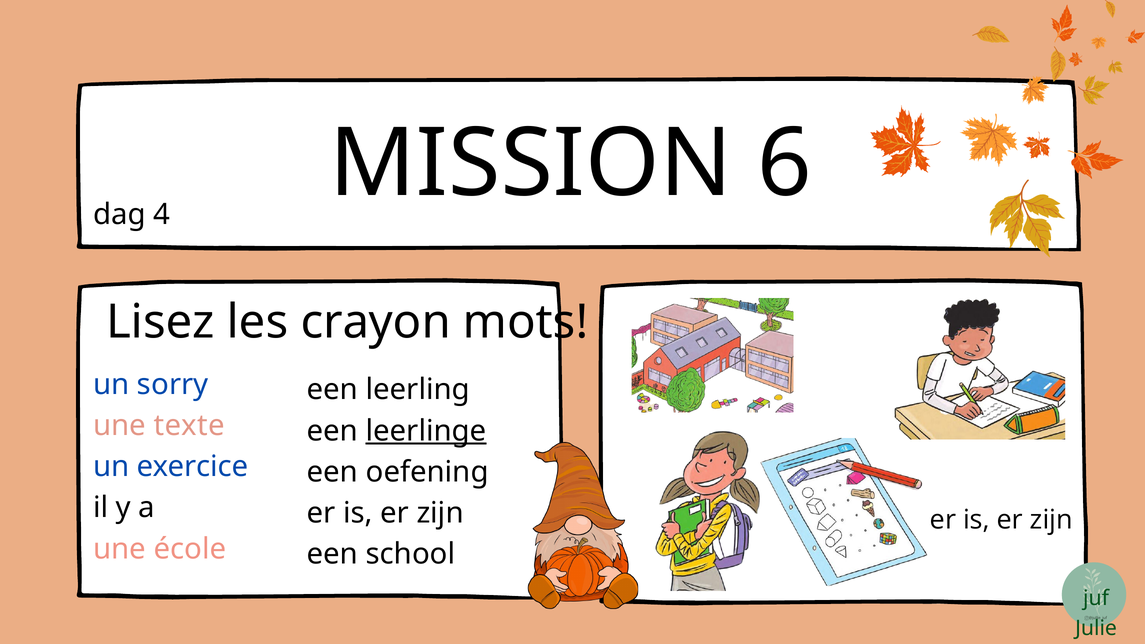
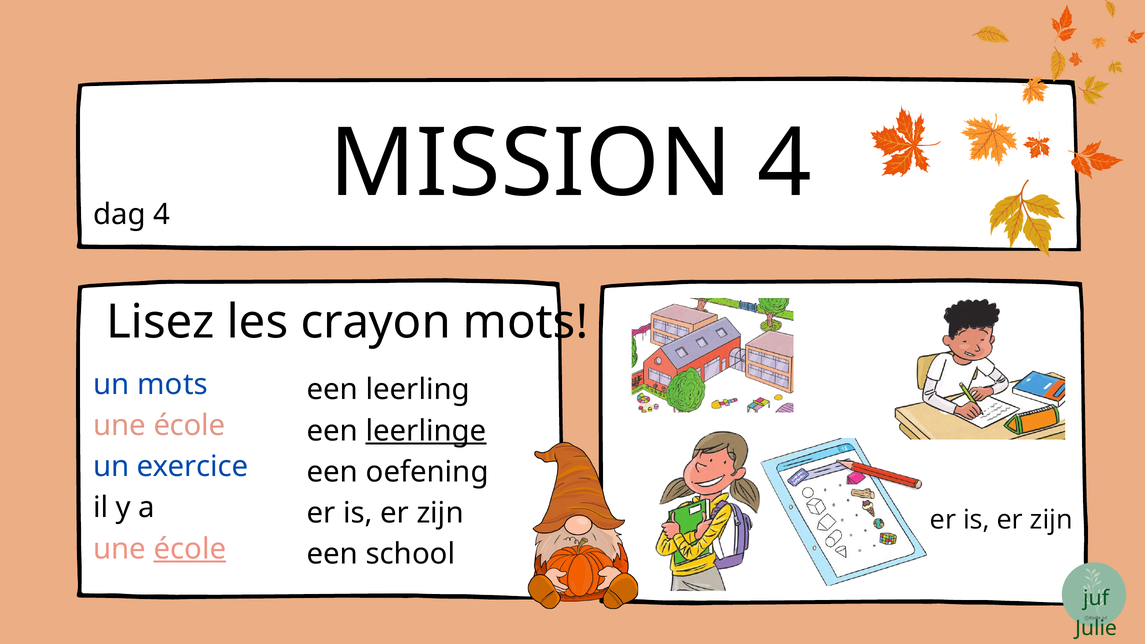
MISSION 6: 6 -> 4 (784, 164)
un sorry: sorry -> mots (173, 384)
texte: texte -> école (189, 426)
école underline: none -> present (190, 549)
